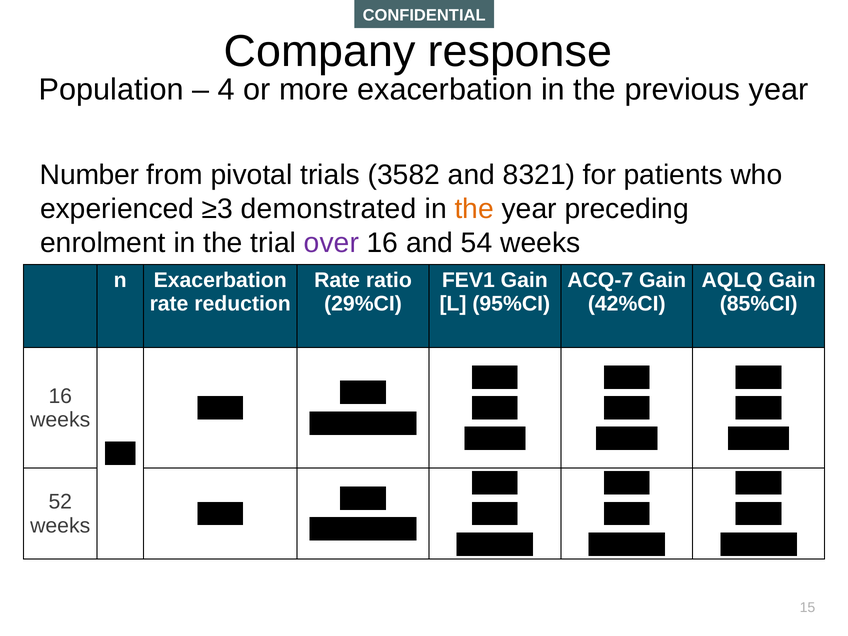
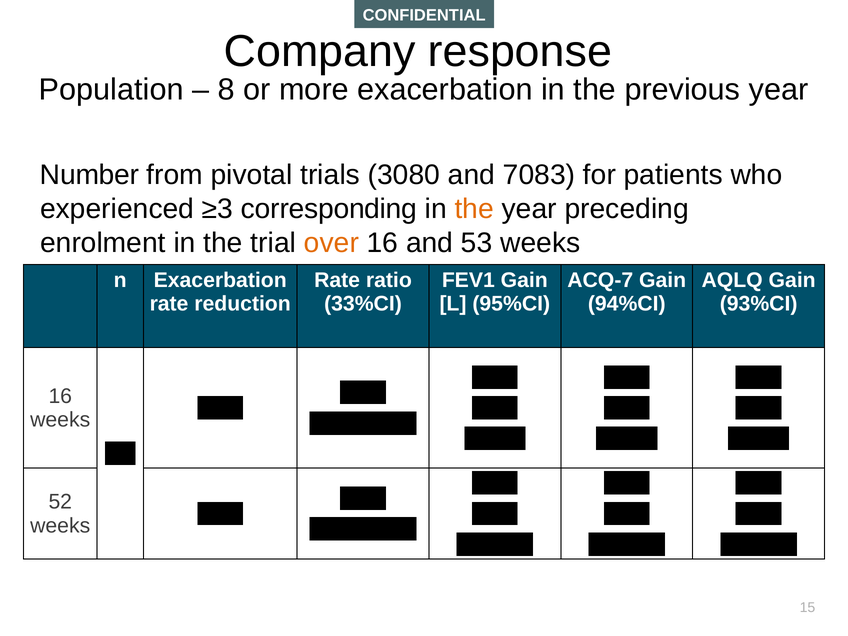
4: 4 -> 8 (226, 90)
3582: 3582 -> 3080 (404, 175)
8321: 8321 -> 7083 (539, 175)
demonstrated: demonstrated -> corresponding (329, 209)
over colour: purple -> orange (331, 243)
54: 54 -> 53 (477, 243)
29%CI: 29%CI -> 33%CI (363, 304)
42%CI: 42%CI -> 94%CI (627, 304)
85%CI: 85%CI -> 93%CI (759, 304)
